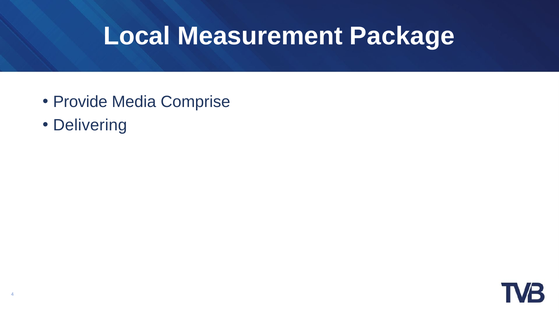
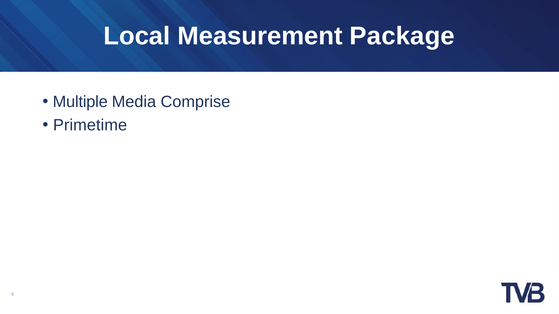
Provide: Provide -> Multiple (80, 102)
Delivering: Delivering -> Primetime (90, 125)
